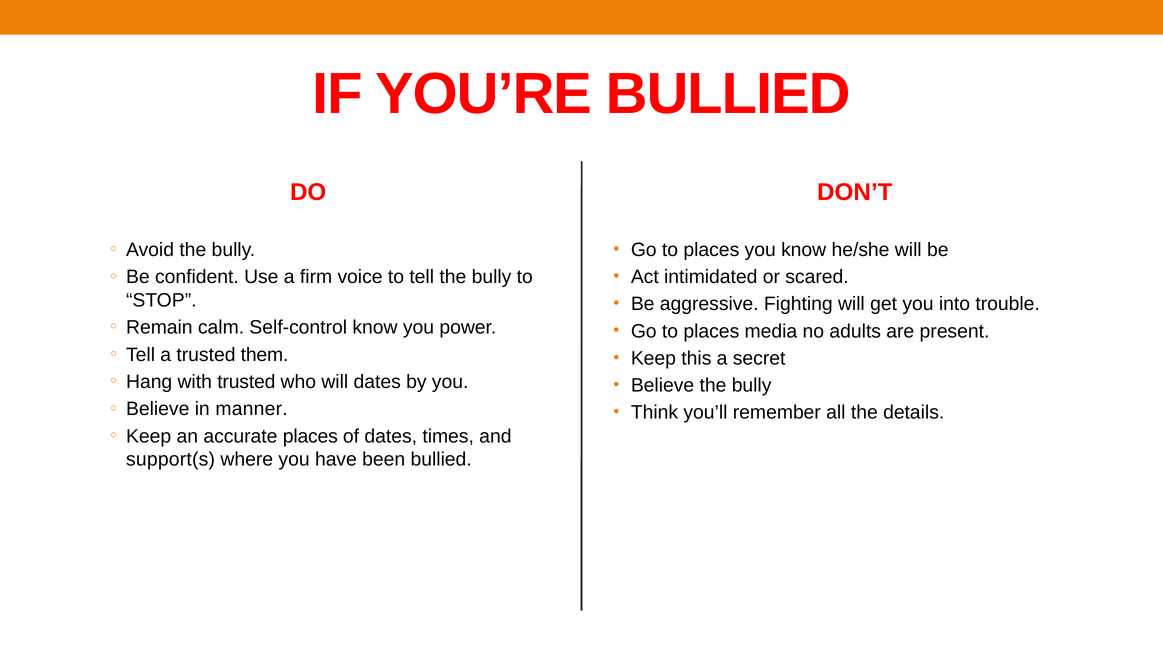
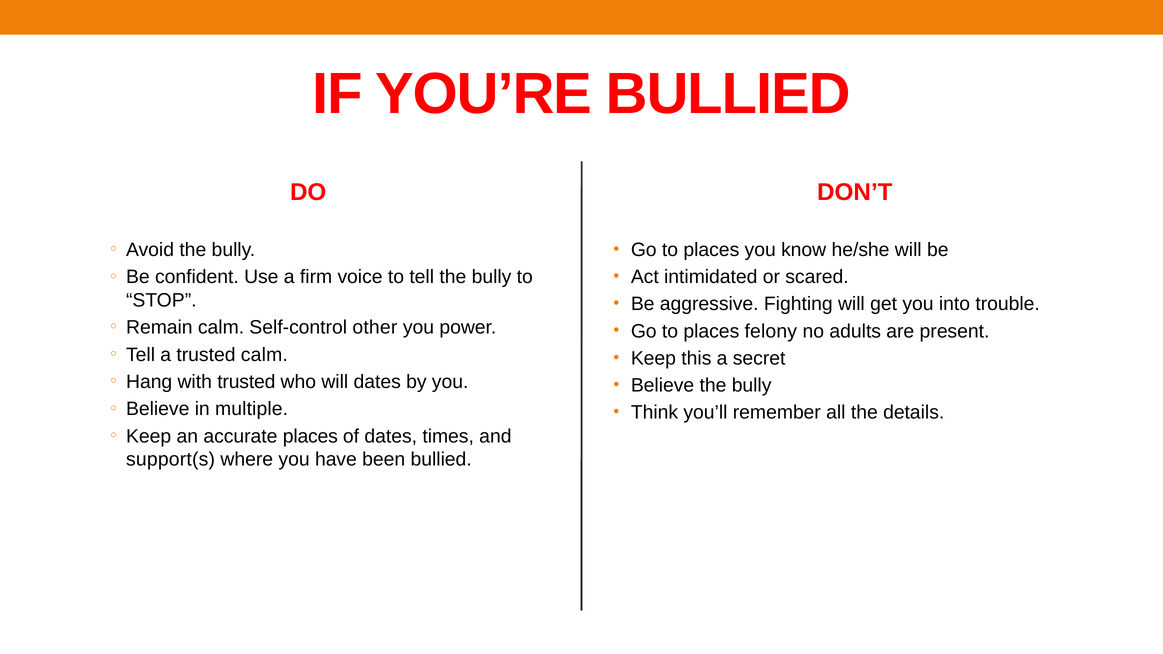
Self-control know: know -> other (375, 328)
media: media -> felony (771, 331)
trusted them: them -> calm (264, 355)
manner: manner -> multiple (252, 409)
